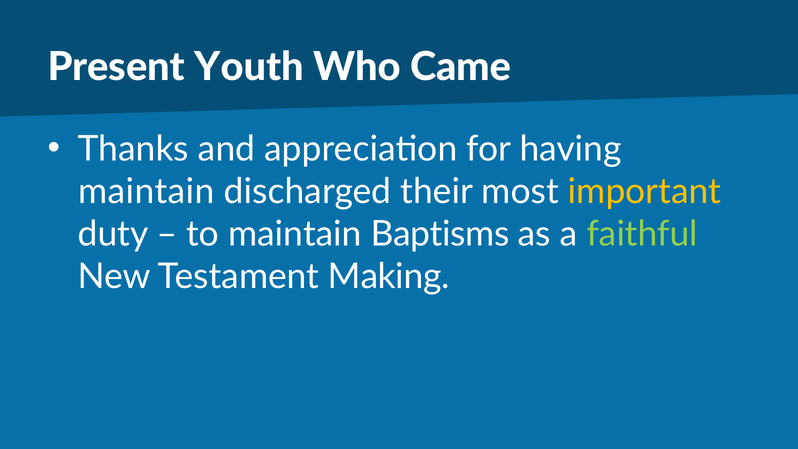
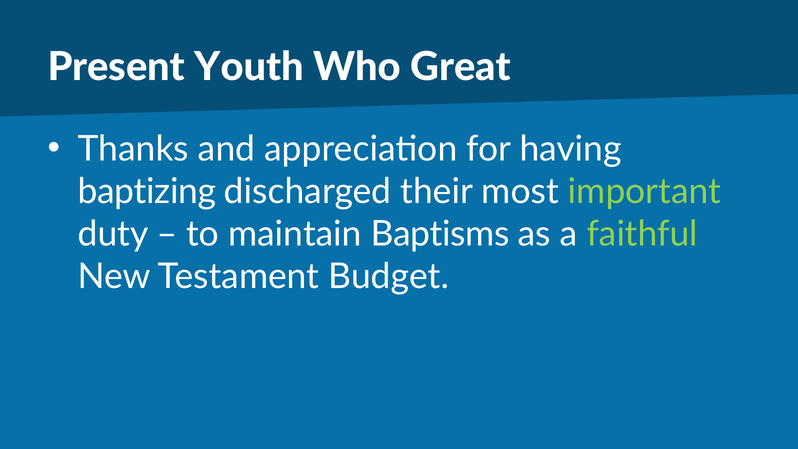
Came: Came -> Great (460, 67)
maintain: maintain -> baptizing (147, 192)
important colour: yellow -> light green (645, 192)
Making: Making -> Budget (389, 277)
